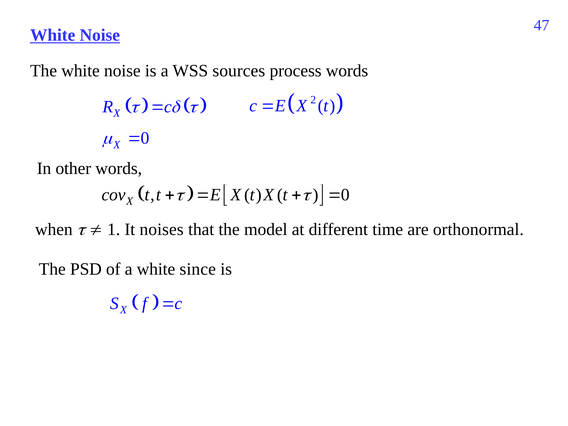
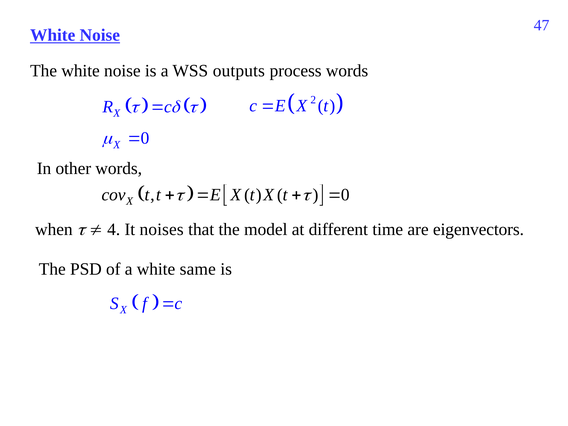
sources: sources -> outputs (239, 71)
1: 1 -> 4 (114, 229)
orthonormal: orthonormal -> eigenvectors (478, 229)
since: since -> same (198, 269)
